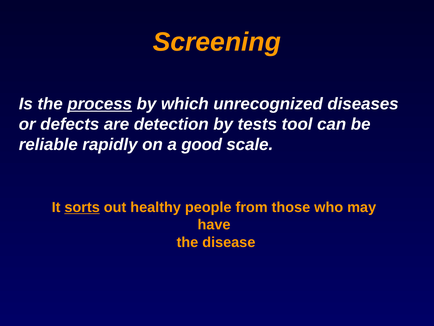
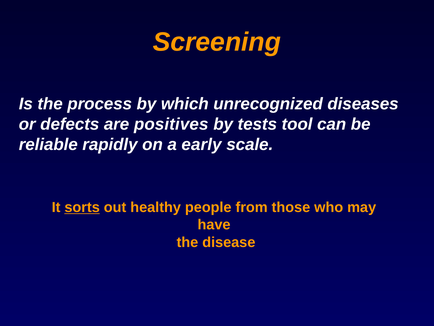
process underline: present -> none (100, 104)
detection: detection -> positives (171, 124)
good: good -> early (202, 144)
